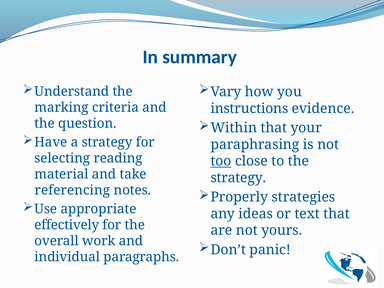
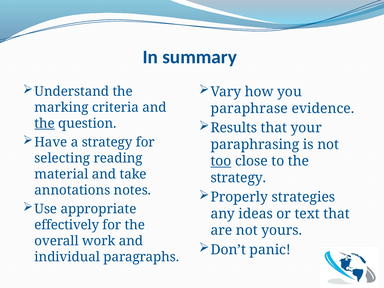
instructions: instructions -> paraphrase (249, 108)
the underline: none -> present (45, 123)
Within: Within -> Results (234, 128)
referencing: referencing -> annotations (72, 190)
